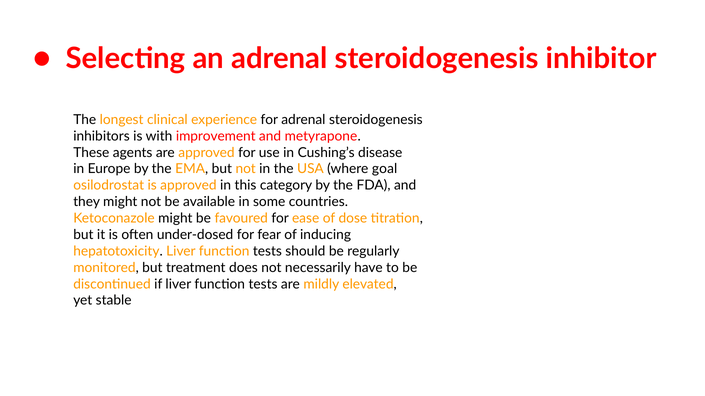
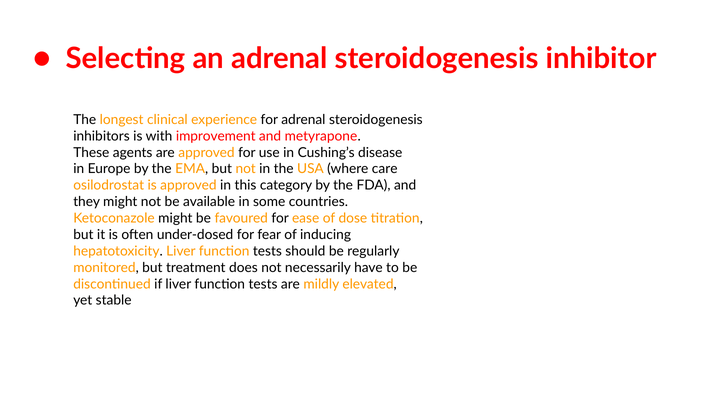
goal: goal -> care (385, 169)
